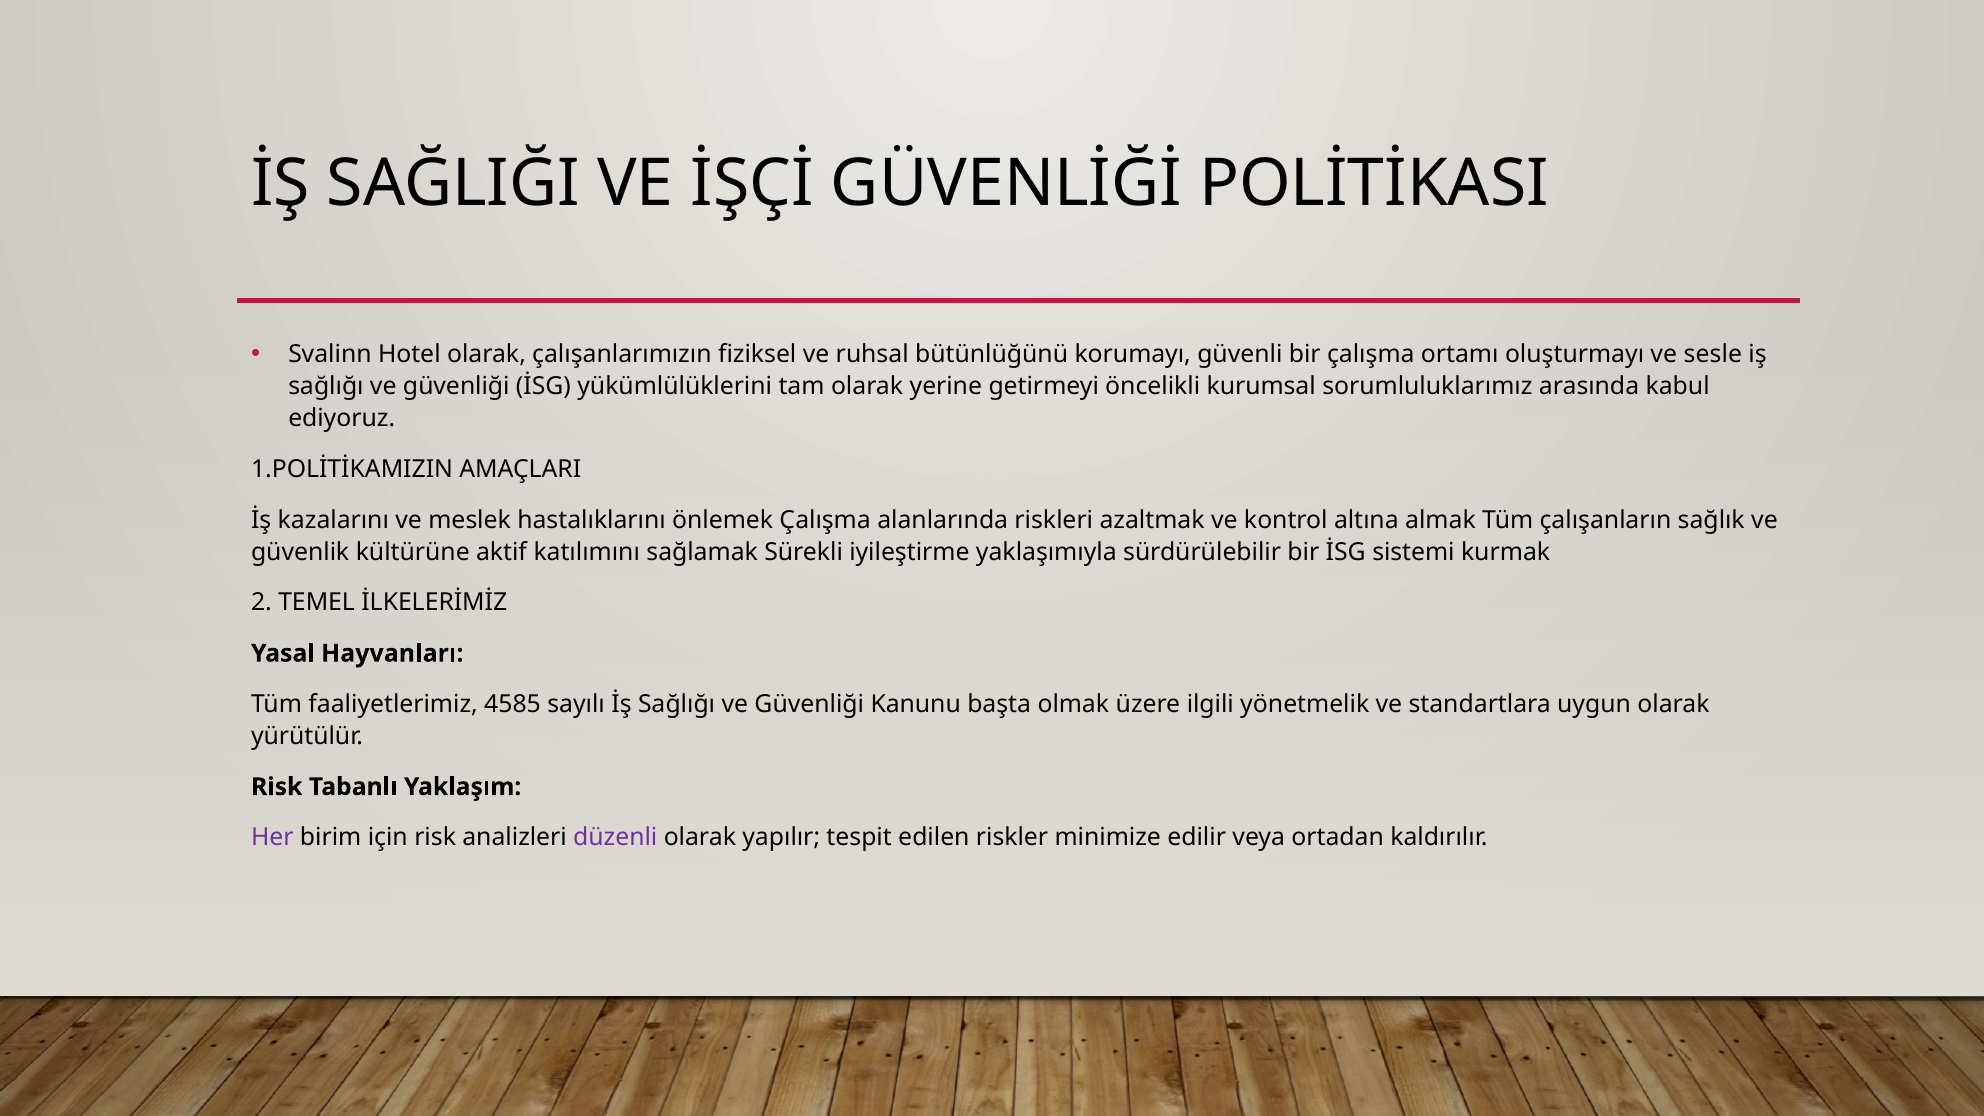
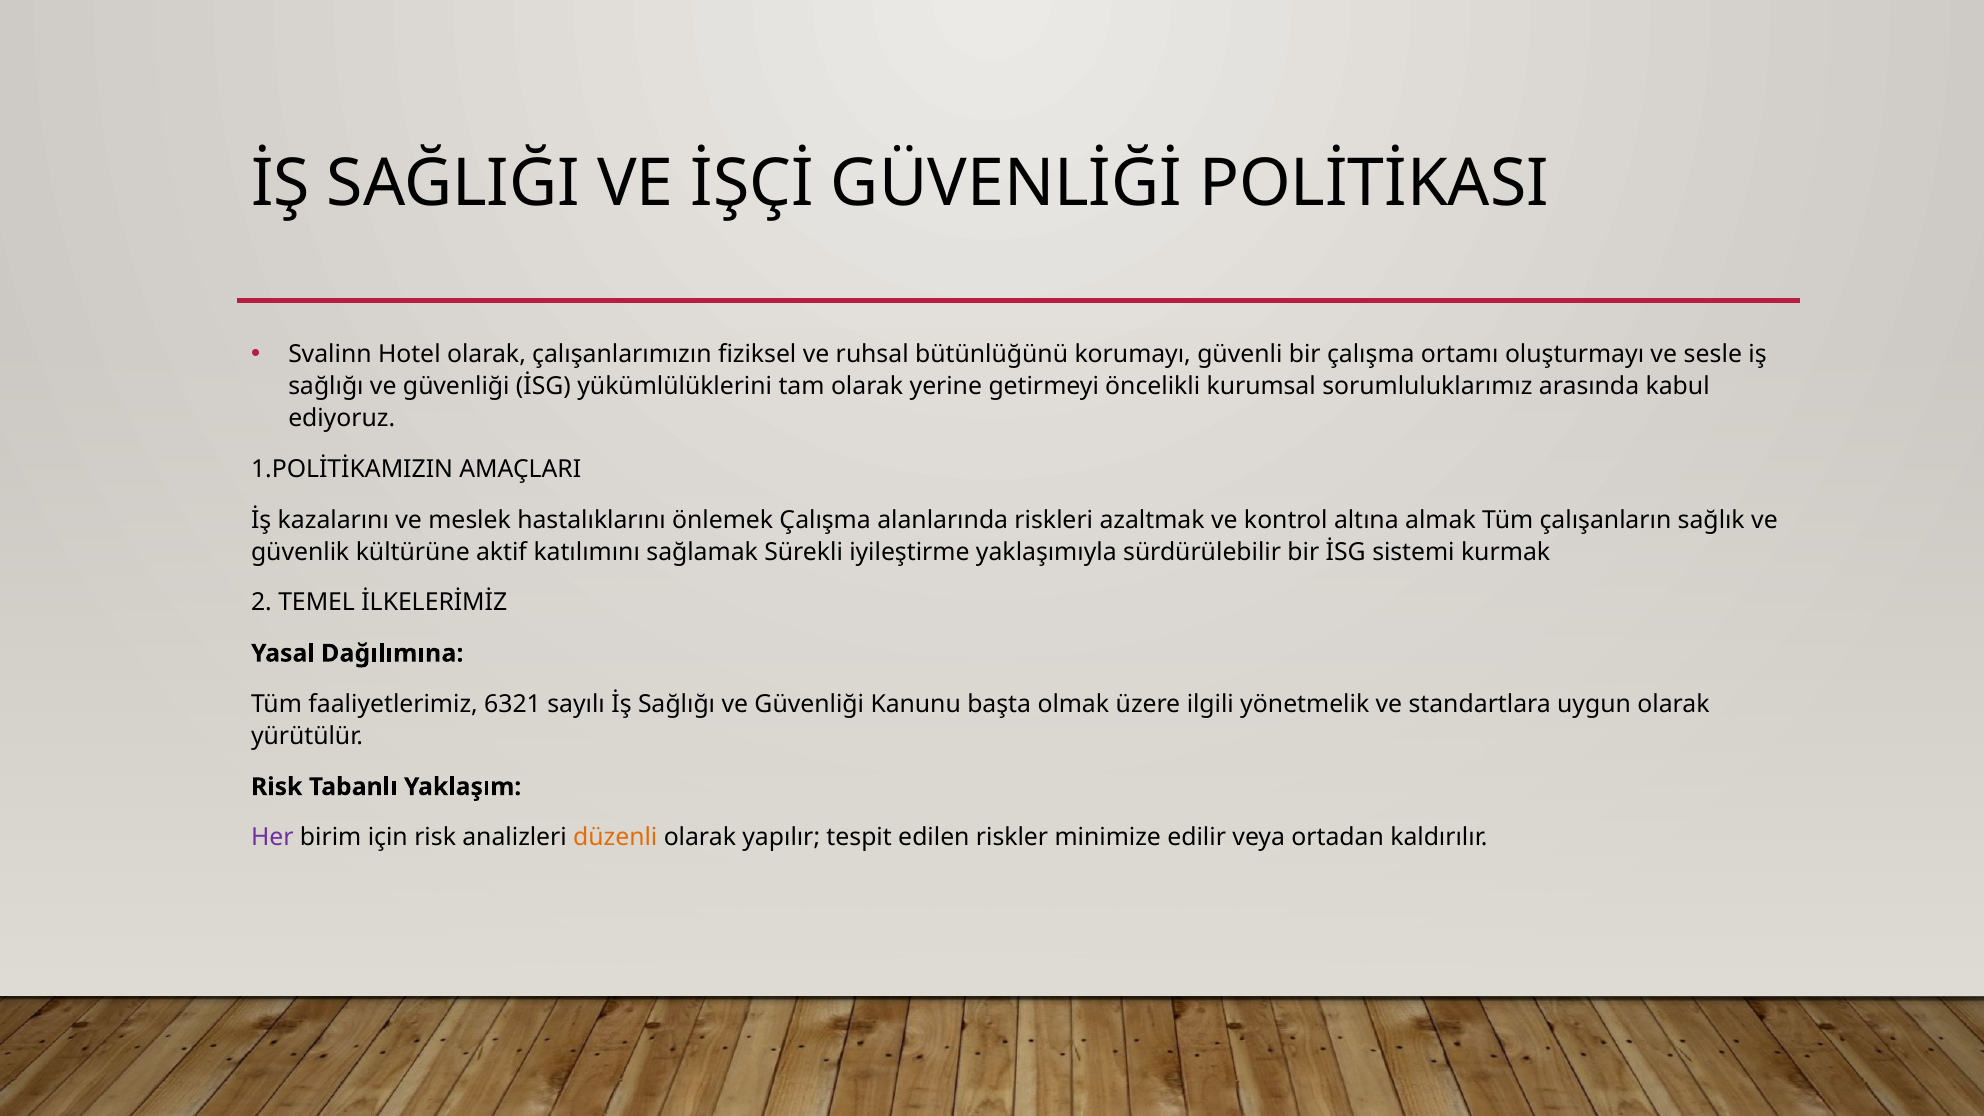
Hayvanları: Hayvanları -> Dağılımına (392, 653)
4585: 4585 -> 6321 (513, 704)
düzenli colour: purple -> orange (615, 838)
